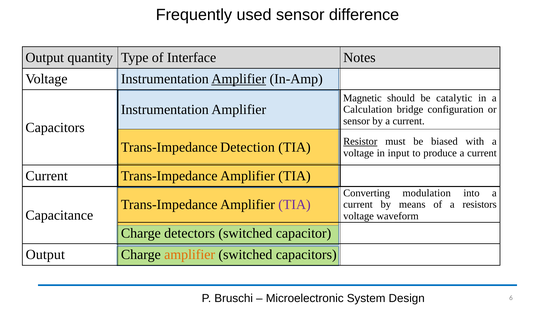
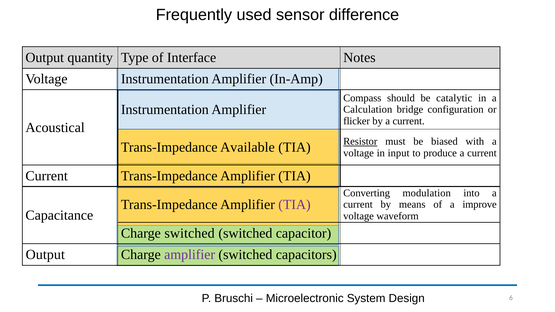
Amplifier underline: present -> none (239, 79)
Magnetic: Magnetic -> Compass (362, 98)
sensor: sensor -> flicker (357, 121)
Capacitors: Capacitors -> Acoustical (55, 128)
Detection: Detection -> Available (248, 147)
resistors: resistors -> improve (480, 205)
Charge detectors: detectors -> switched (190, 233)
amplifier colour: orange -> purple (190, 255)
